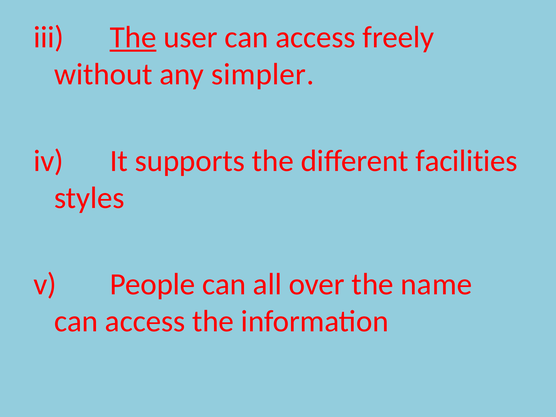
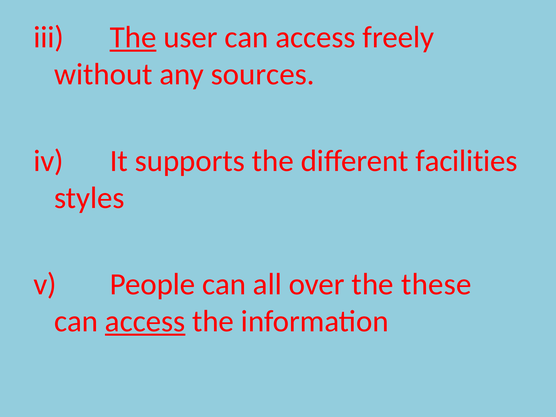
simpler: simpler -> sources (263, 74)
name: name -> these (436, 284)
access underline: none -> present (145, 321)
